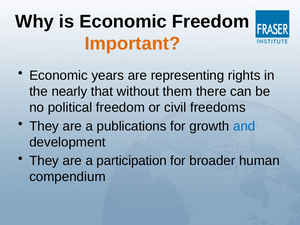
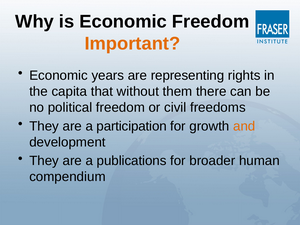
nearly: nearly -> capita (69, 91)
publications: publications -> participation (132, 126)
and colour: blue -> orange (244, 126)
participation: participation -> publications (132, 161)
